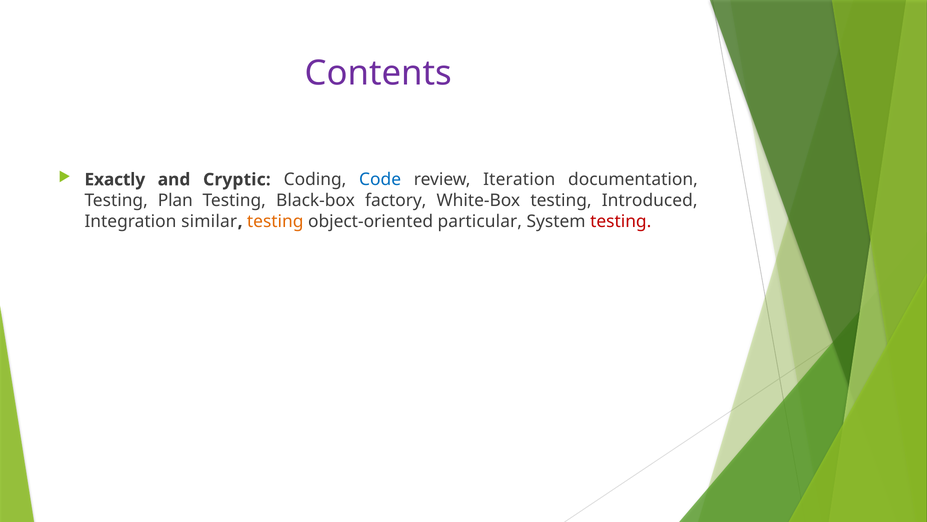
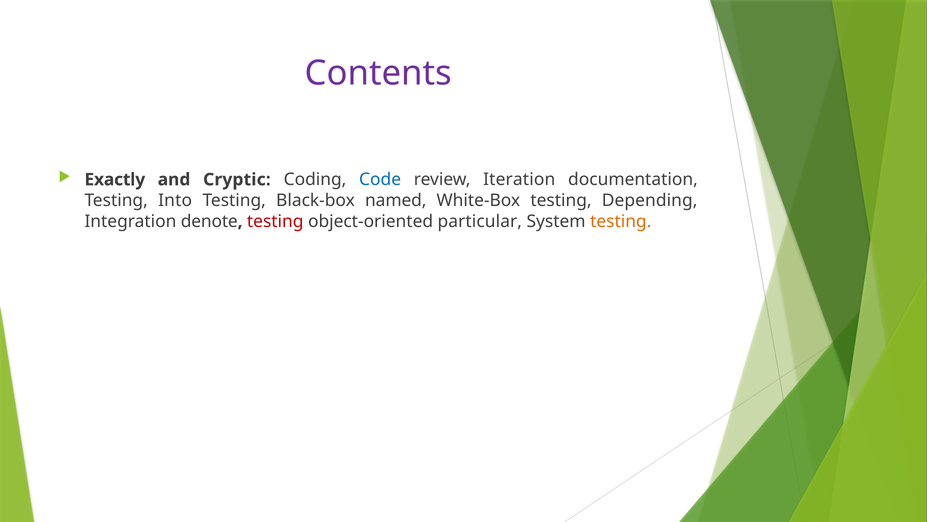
Plan: Plan -> Into (175, 200)
factory: factory -> named (396, 200)
Introduced: Introduced -> Depending (650, 200)
similar: similar -> denote (209, 221)
testing colour: orange -> red (275, 221)
testing colour: red -> orange (621, 221)
